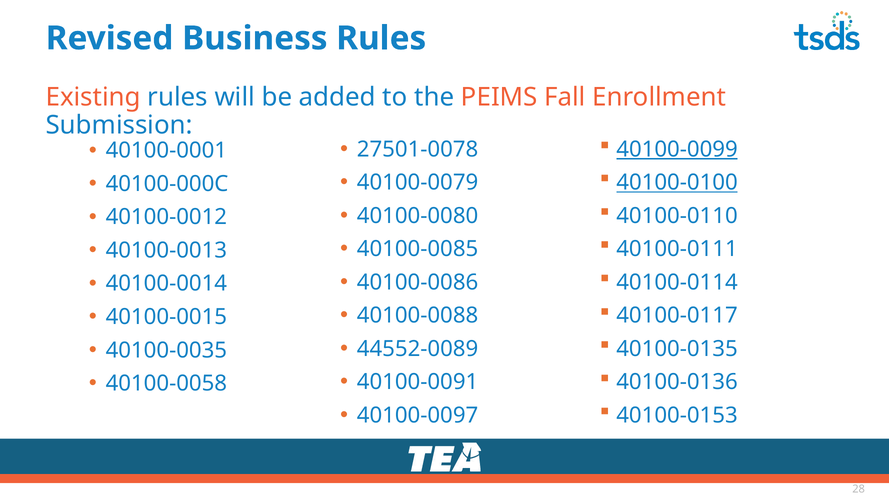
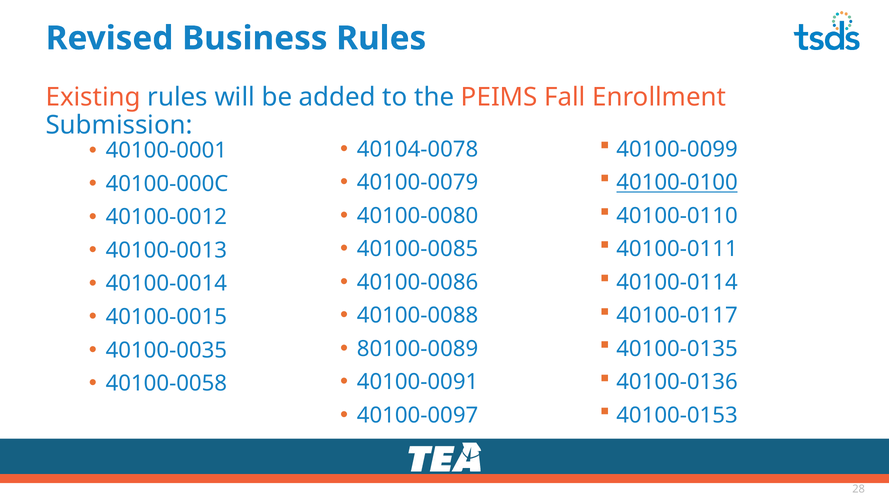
40100-0099 underline: present -> none (677, 149)
27501-0078: 27501-0078 -> 40104-0078 (418, 149)
44552-0089: 44552-0089 -> 80100-0089 (418, 349)
